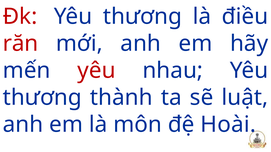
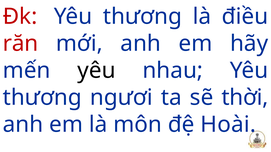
yêu colour: red -> black (96, 71)
thành: thành -> ngươi (121, 98)
luật: luật -> thời (245, 98)
